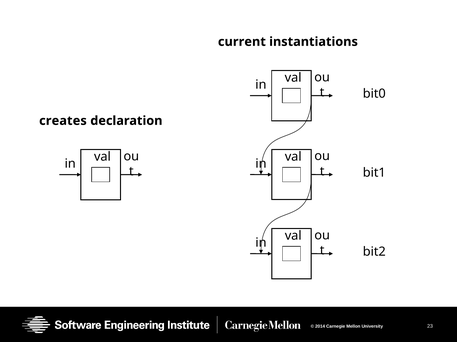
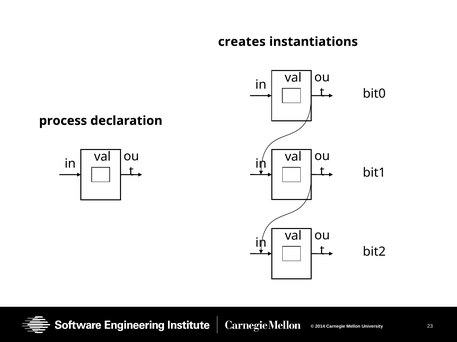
current: current -> creates (242, 42)
creates: creates -> process (63, 121)
